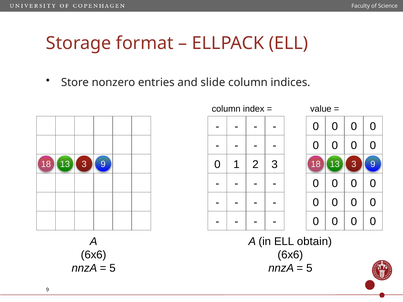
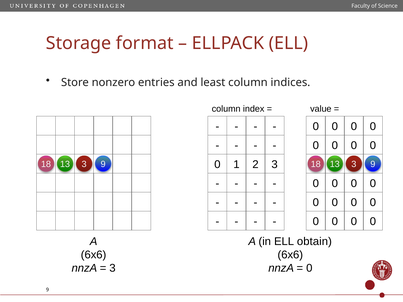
slide: slide -> least (213, 82)
5: 5 -> 3 (113, 268)
5: 5 -> 0 (309, 268)
